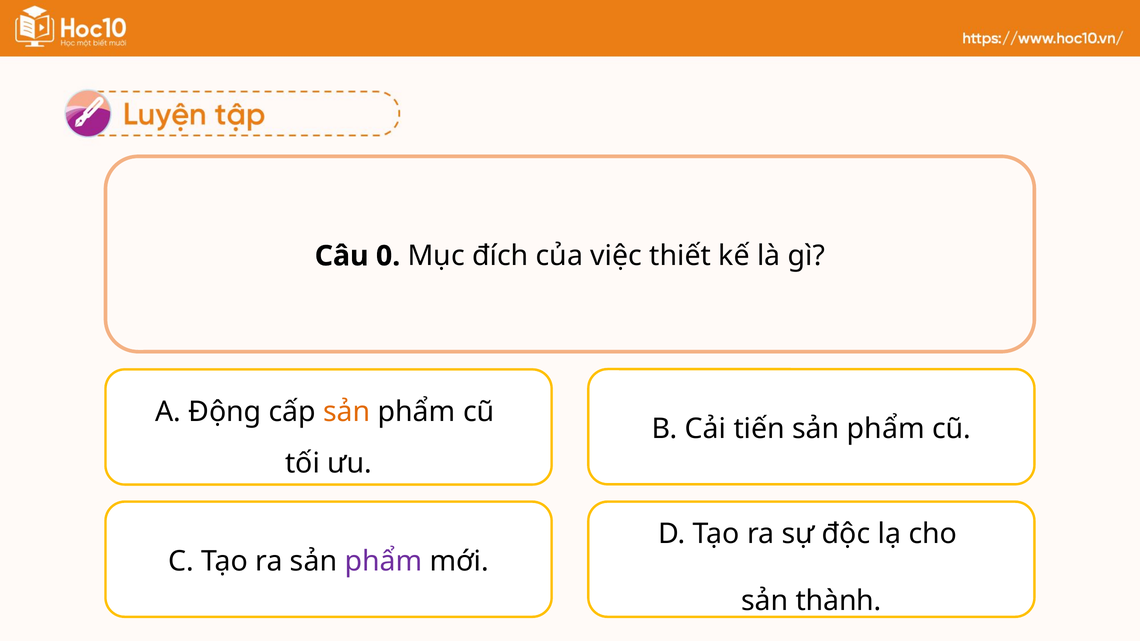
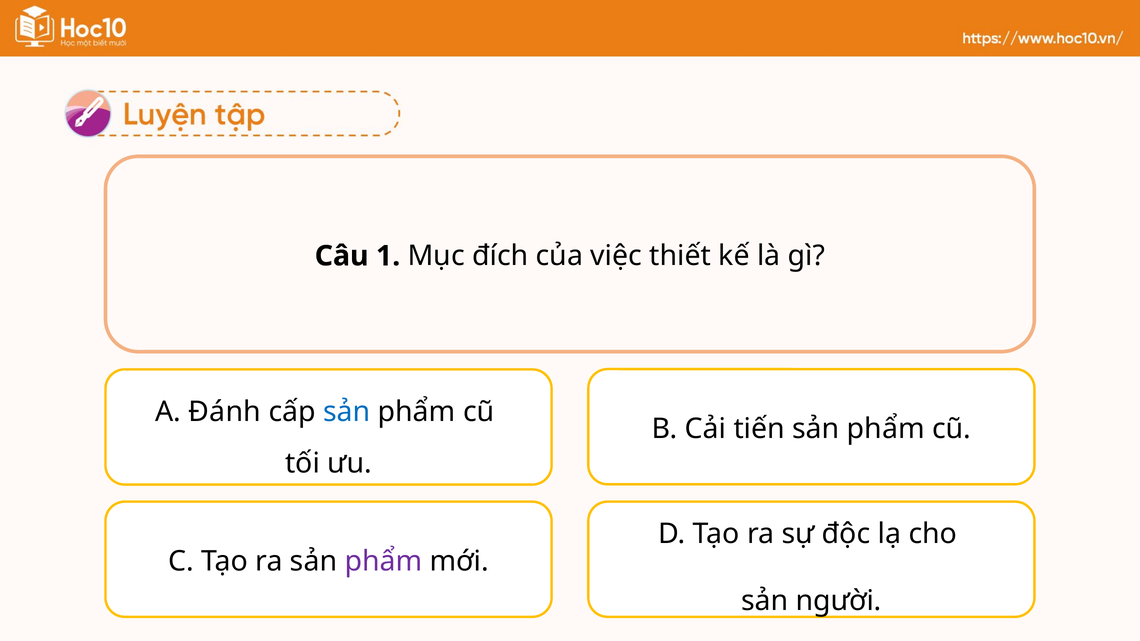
0: 0 -> 1 (388, 256)
Động: Động -> Đánh (225, 412)
sản colour: orange -> blue (347, 412)
thành: thành -> người (839, 601)
